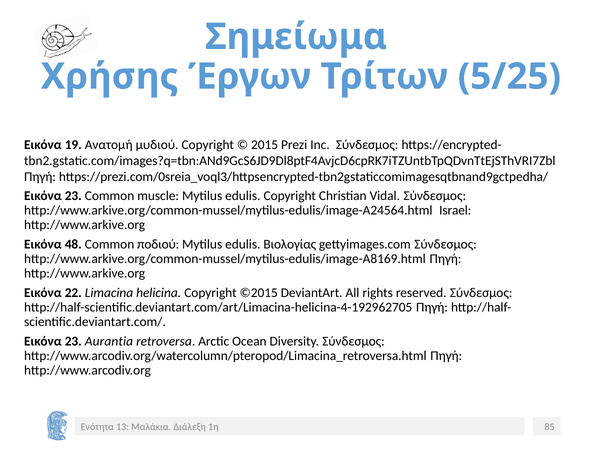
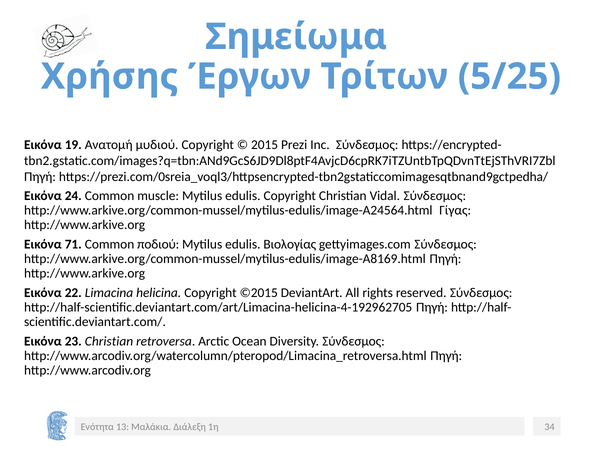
23: 23 -> 24 (73, 196)
Israel: Israel -> Γίγας (455, 210)
48: 48 -> 71 (73, 244)
23 Aurantia: Aurantia -> Christian (109, 341)
85: 85 -> 34 (550, 426)
